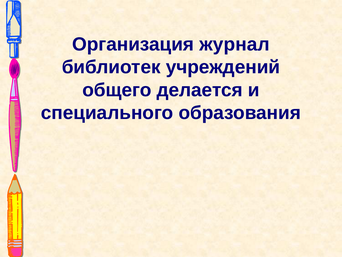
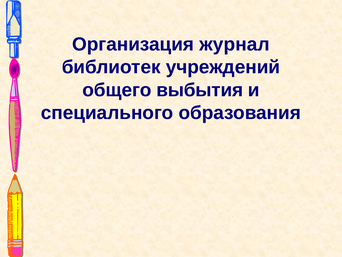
делается: делается -> выбытия (200, 90)
